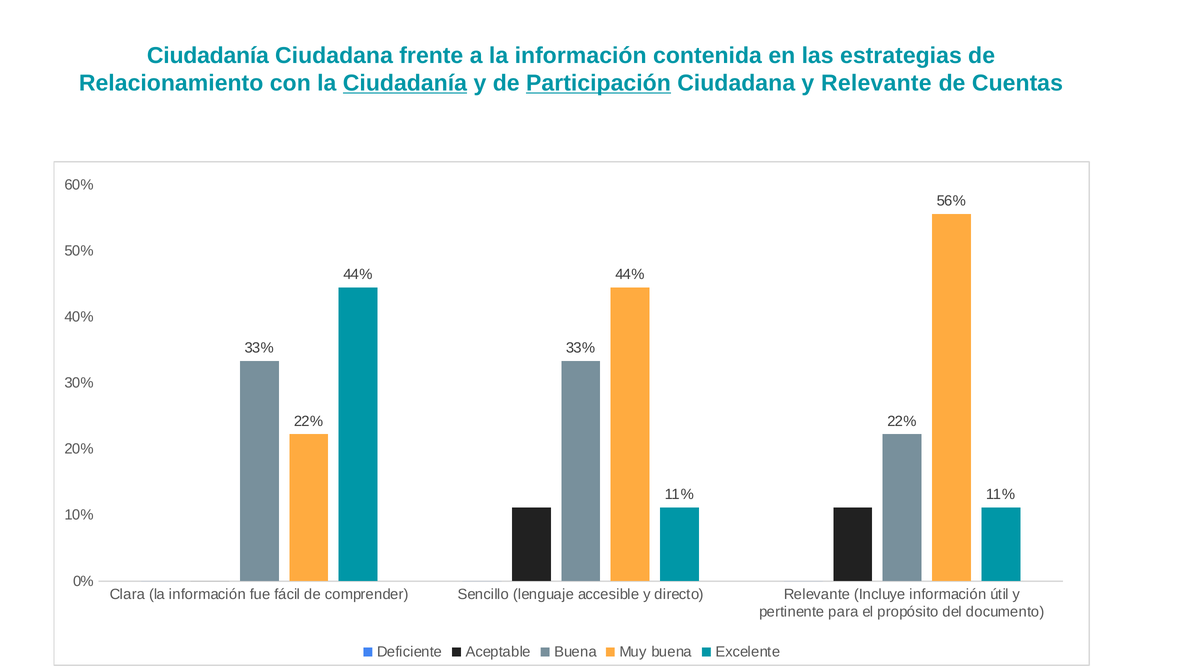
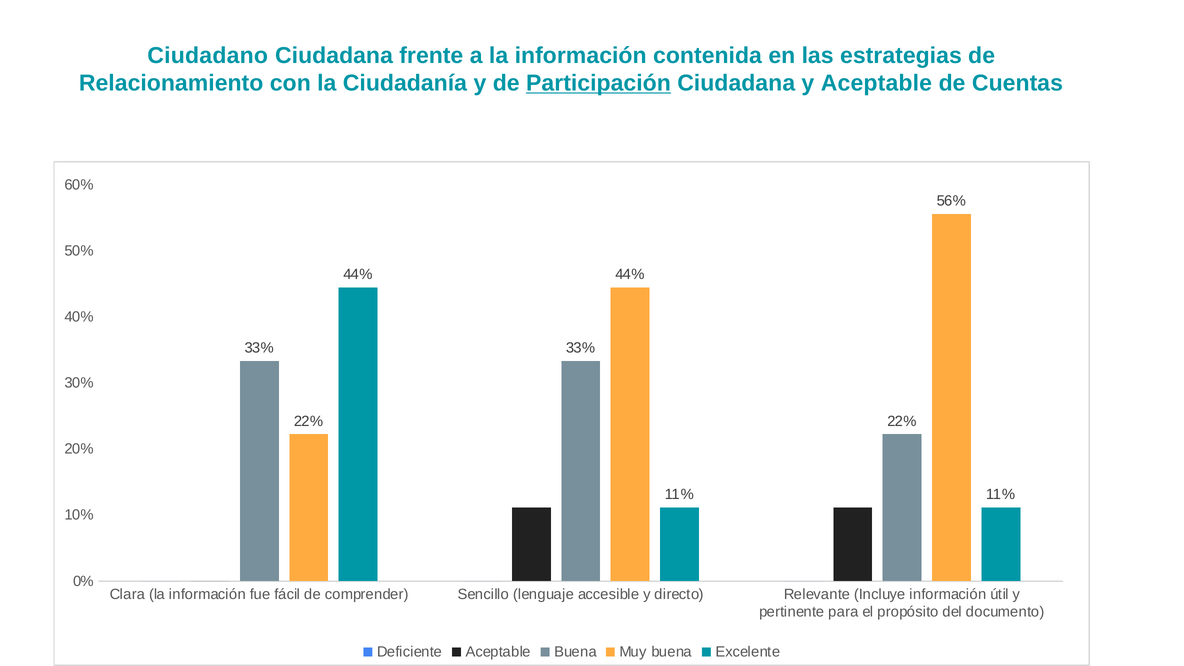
Ciudadanía: Ciudadanía -> Ciudadano (208, 55)
Ciudadanía underline: present -> none (405, 83)
y Relevante: Relevante -> Aceptable (876, 83)
